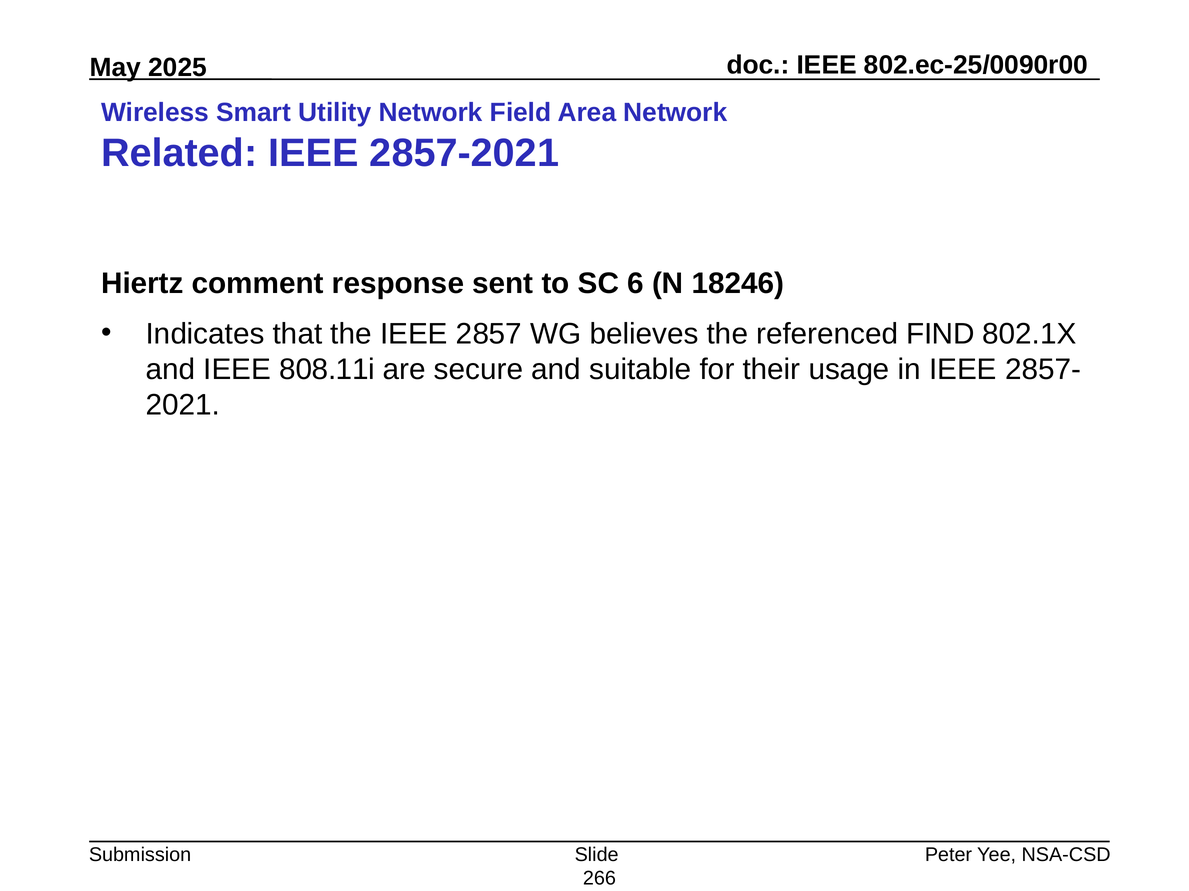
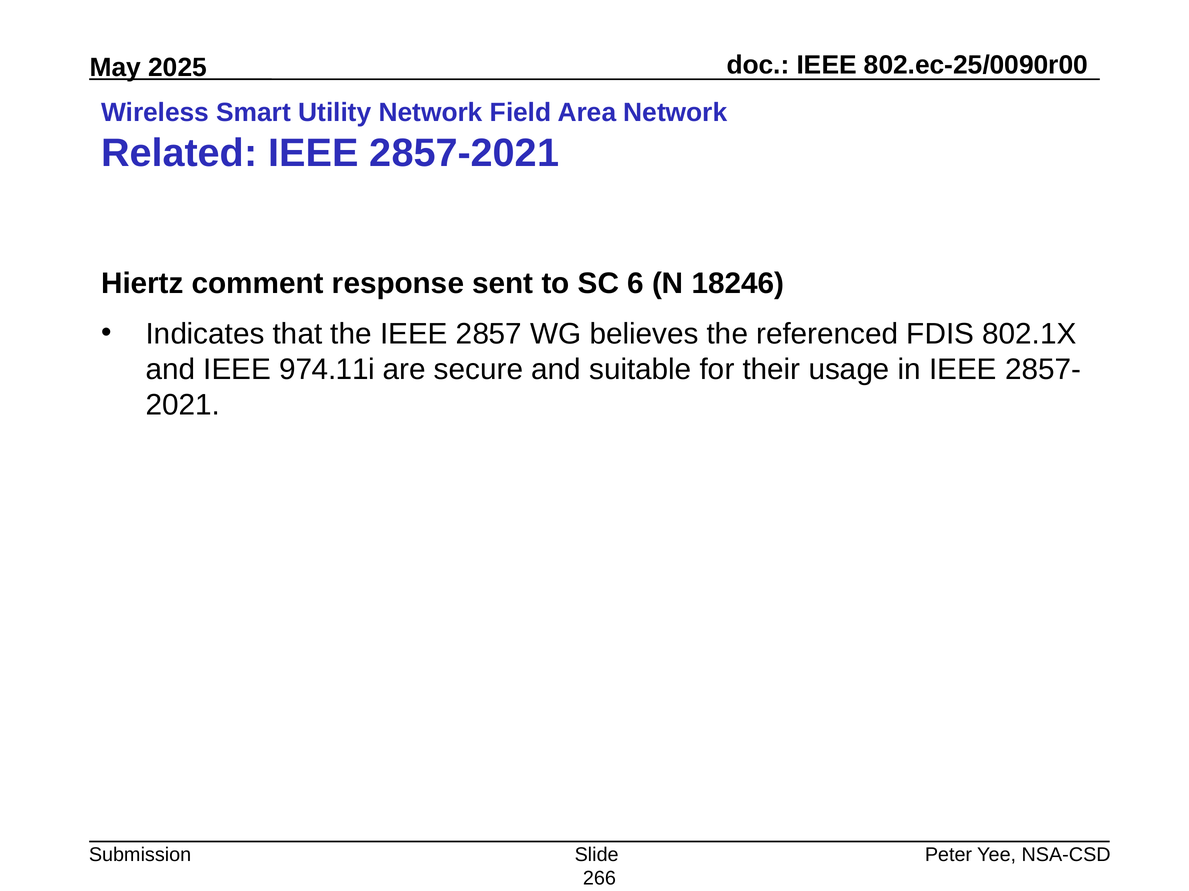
FIND: FIND -> FDIS (940, 334)
808.11i: 808.11i -> 974.11i (327, 370)
